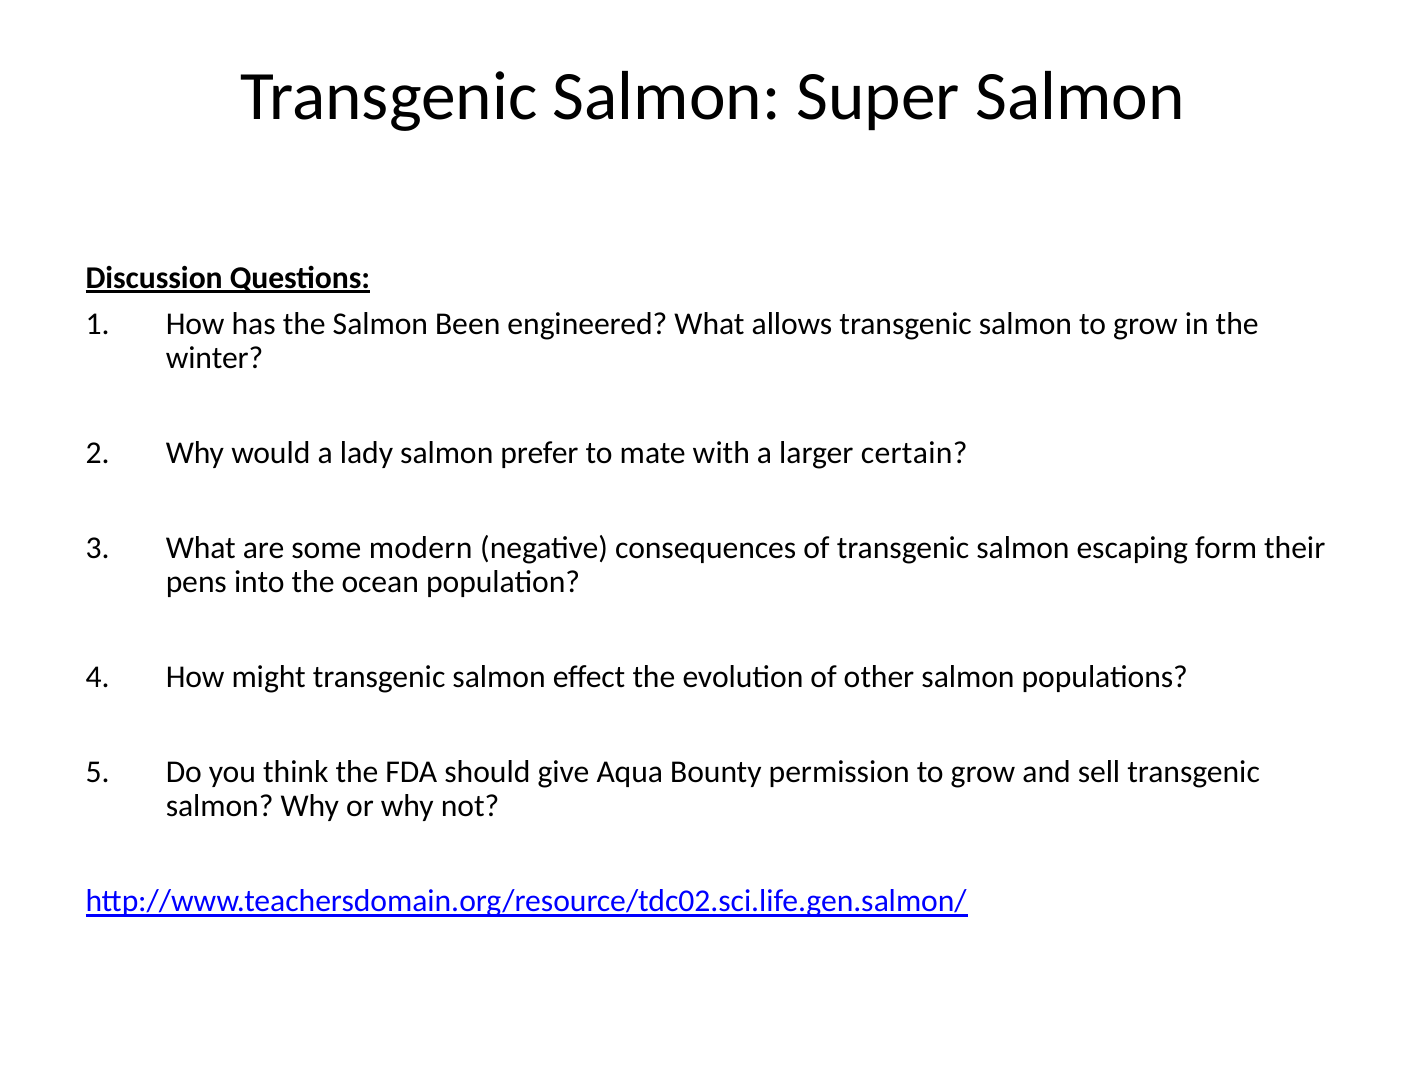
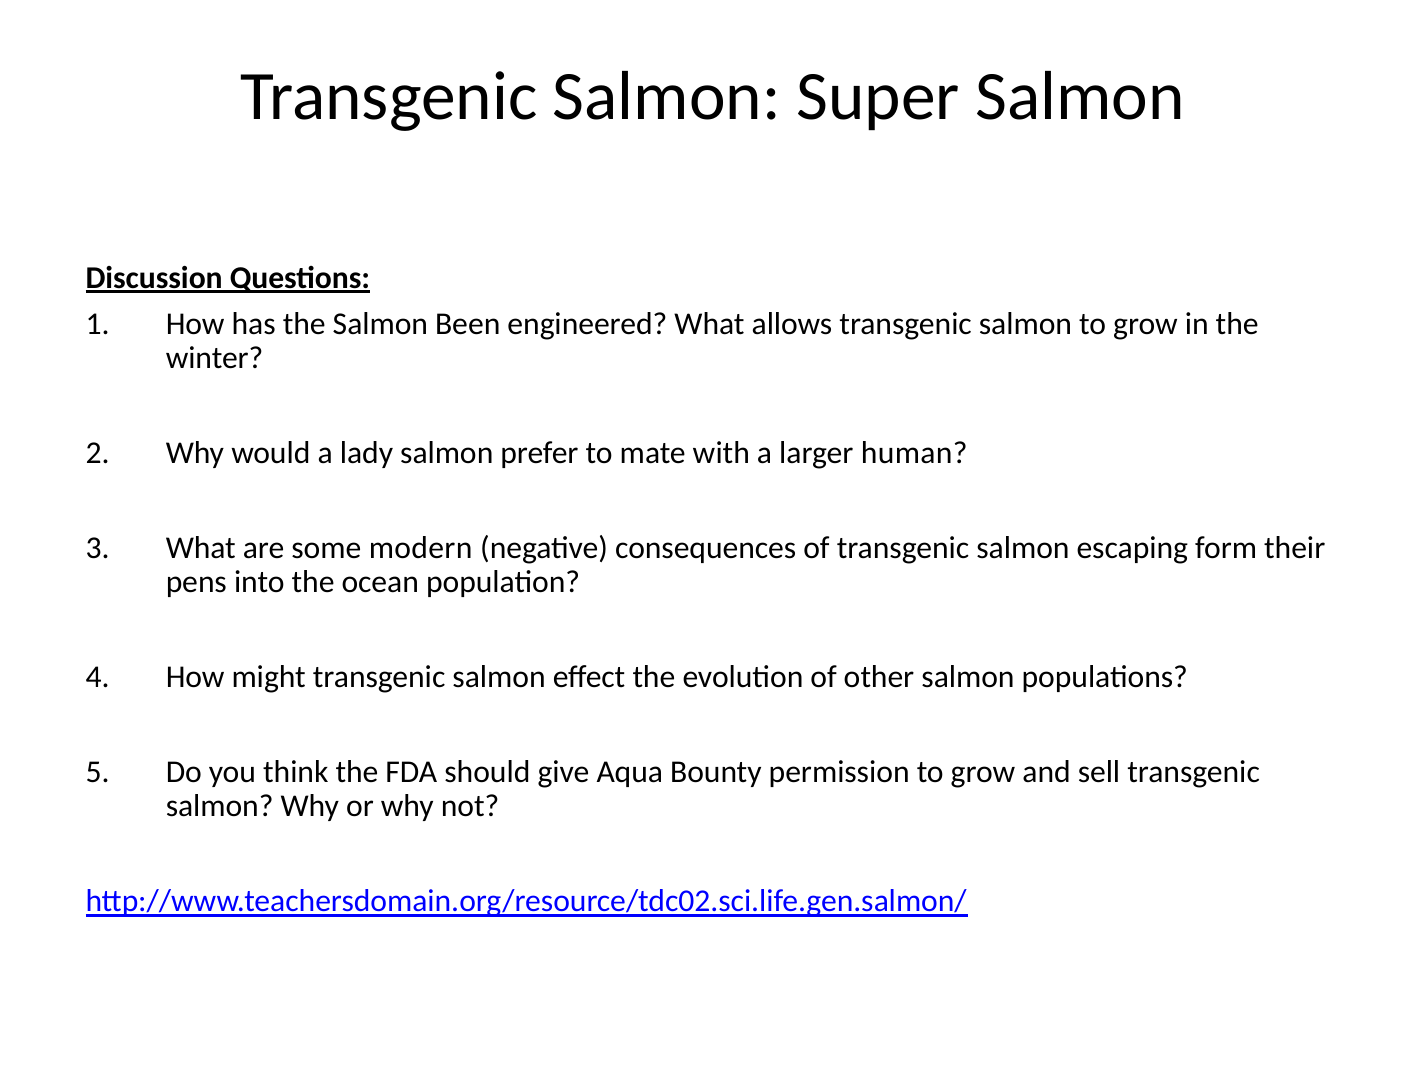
certain: certain -> human (914, 453)
